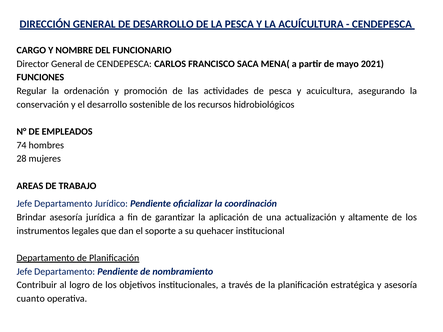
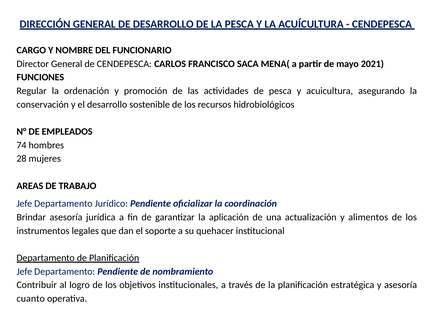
altamente: altamente -> alimentos (368, 217)
